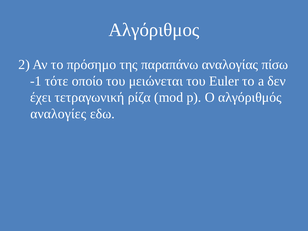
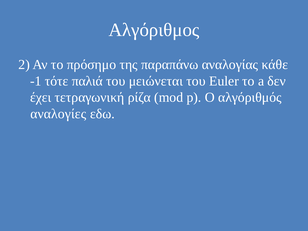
πίσω: πίσω -> κάθε (275, 65)
οποίο: οποίο -> παλιά (87, 81)
